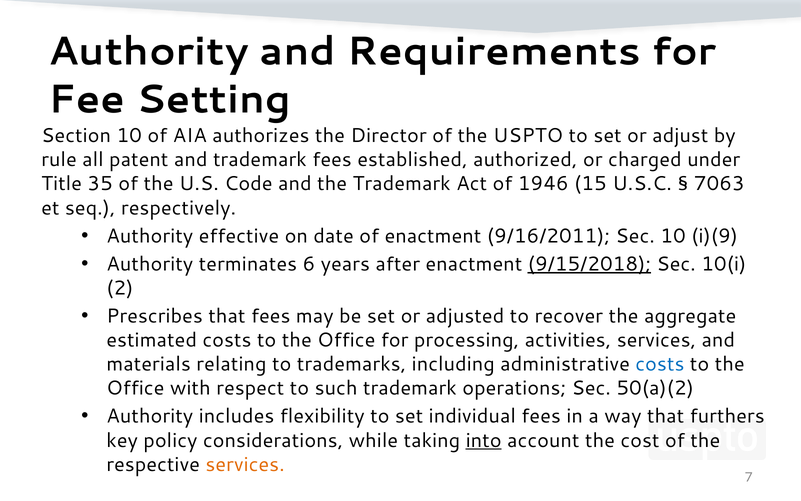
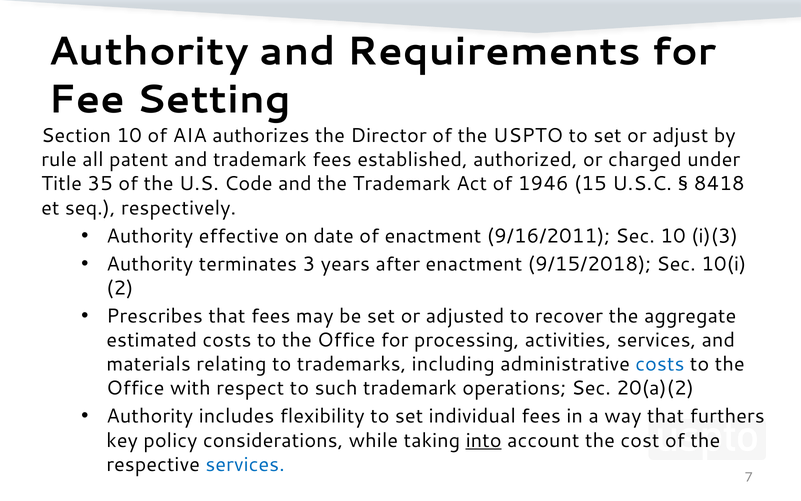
7063: 7063 -> 8418 (719, 184)
i)(9: i)(9 -> i)(3 (715, 236)
6: 6 -> 3 (309, 264)
9/15/2018 underline: present -> none (589, 264)
50(a)(2: 50(a)(2 -> 20(a)(2 (655, 388)
services colour: orange -> blue (245, 464)
